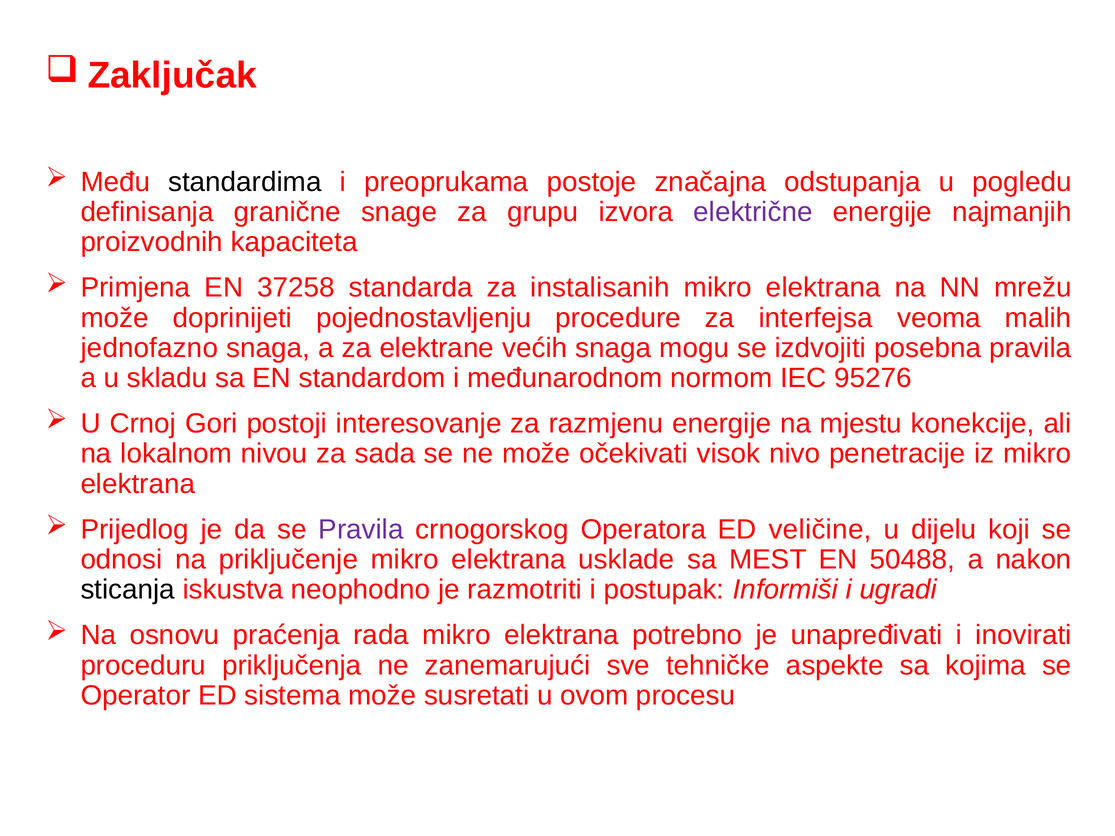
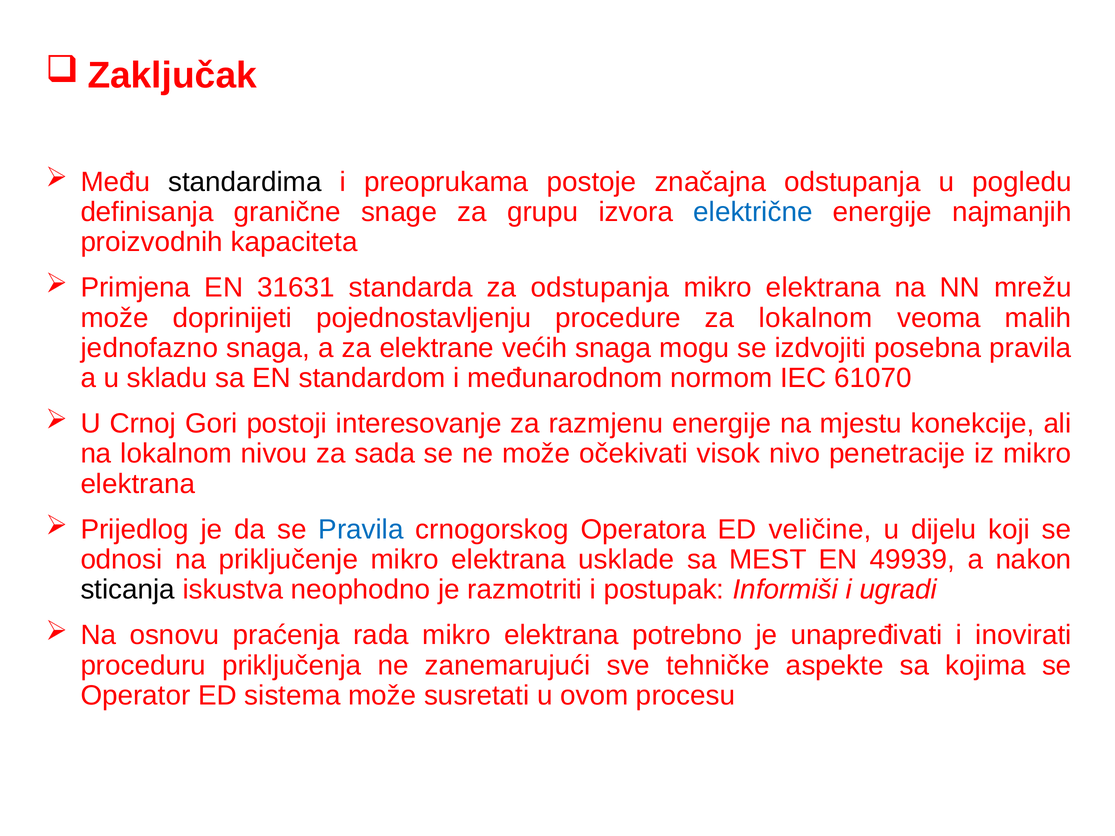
električne colour: purple -> blue (753, 212)
37258: 37258 -> 31631 (296, 288)
za instalisanih: instalisanih -> odstupanja (600, 288)
za interfejsa: interfejsa -> lokalnom (816, 318)
95276: 95276 -> 61070 (873, 378)
Pravila colour: purple -> blue (361, 530)
50488: 50488 -> 49939 (912, 560)
